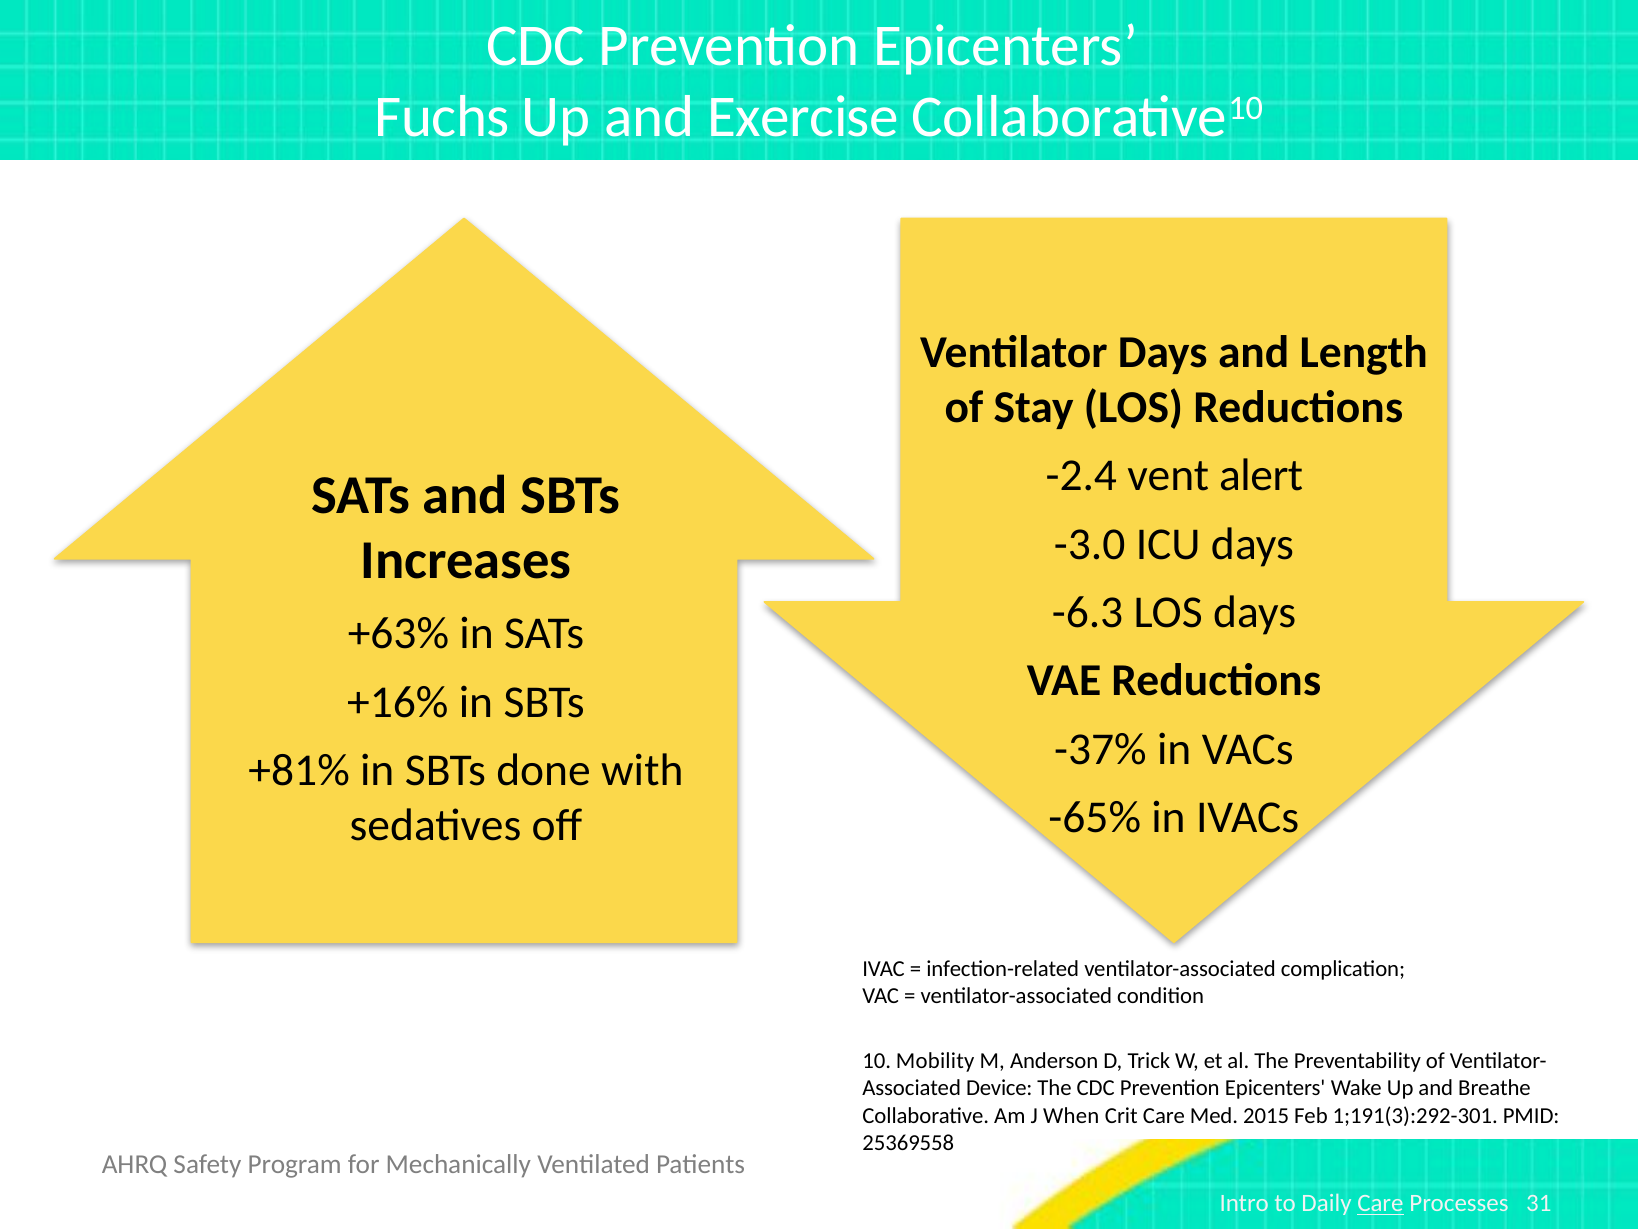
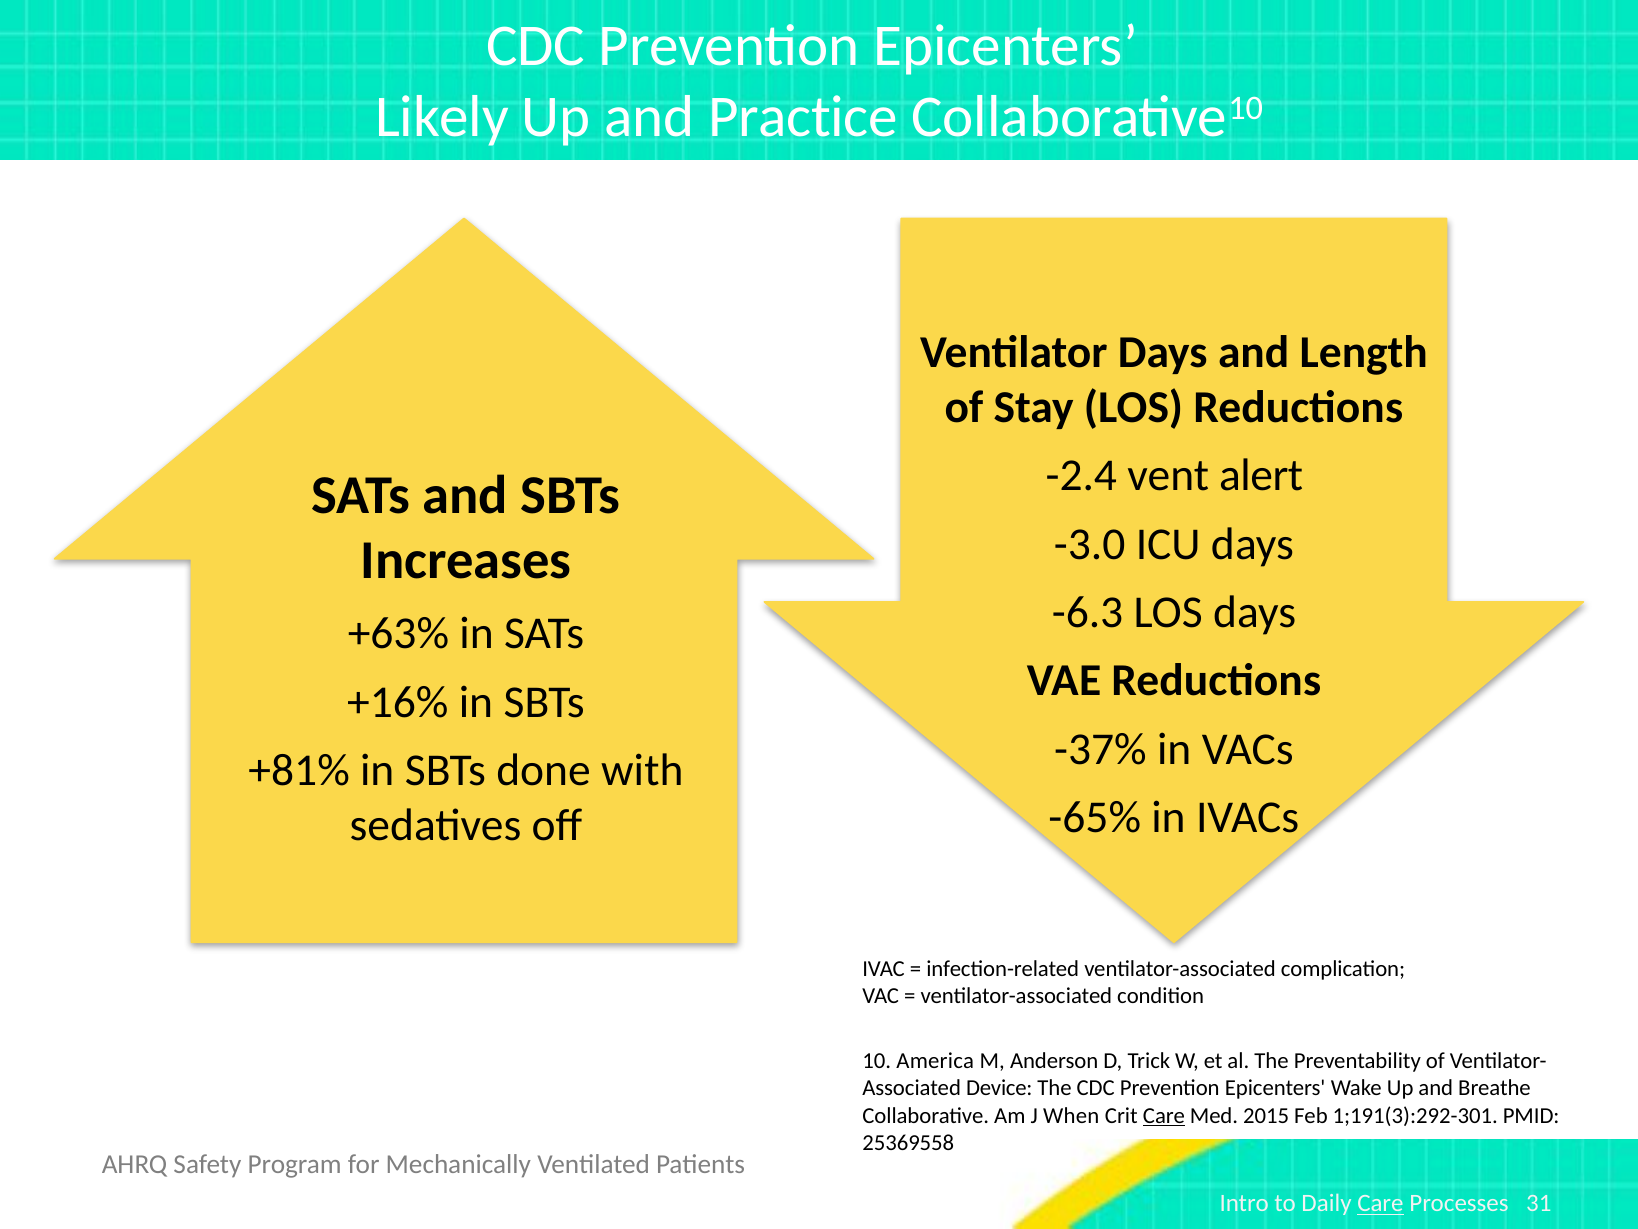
Fuchs: Fuchs -> Likely (442, 117)
Exercise: Exercise -> Practice (803, 117)
Mobility: Mobility -> America (935, 1061)
Care underline: none -> present (1164, 1115)
